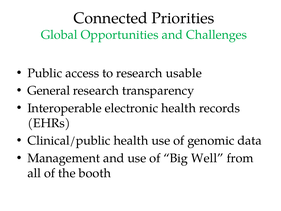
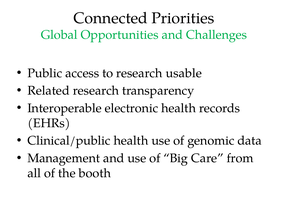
General: General -> Related (49, 90)
Well: Well -> Care (207, 158)
